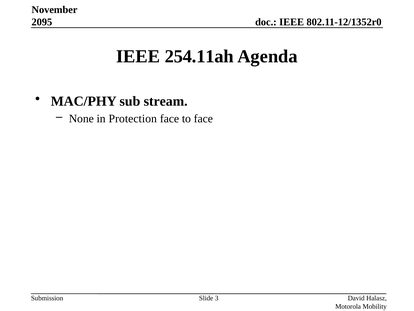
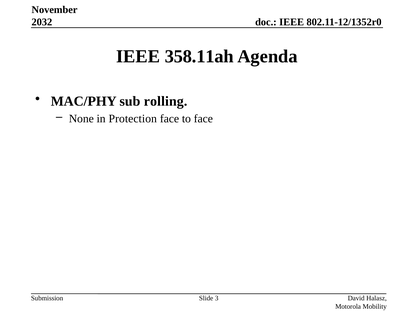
2095: 2095 -> 2032 (42, 22)
254.11ah: 254.11ah -> 358.11ah (199, 56)
stream: stream -> rolling (166, 101)
